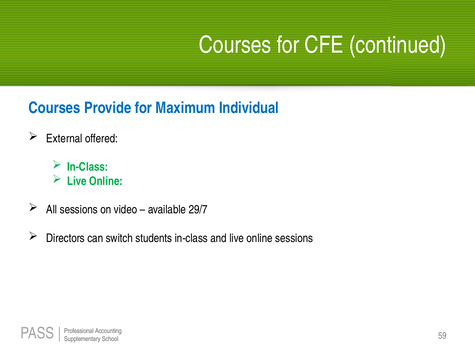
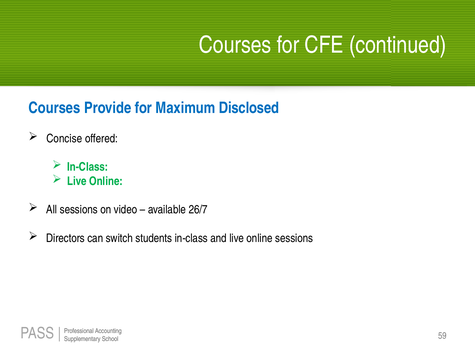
Individual: Individual -> Disclosed (249, 108)
External: External -> Concise (64, 139)
29/7: 29/7 -> 26/7 (198, 210)
